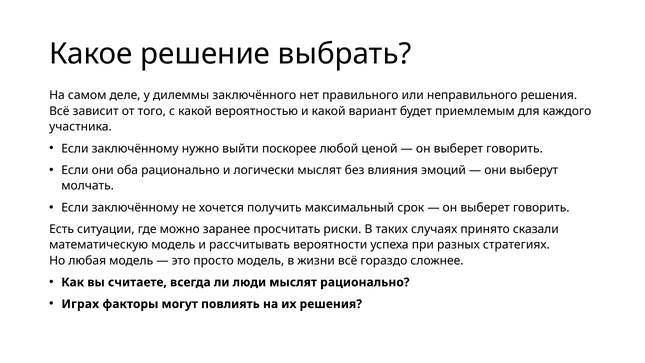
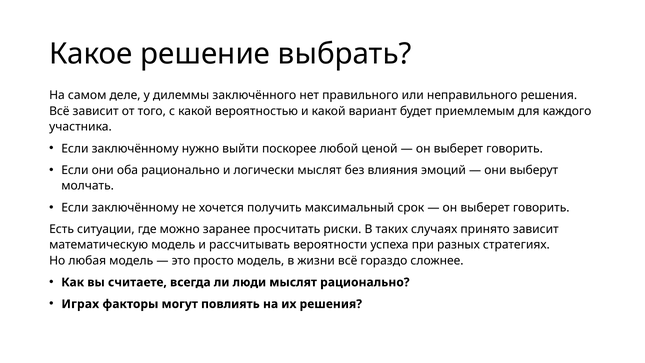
принято сказали: сказали -> зависит (536, 229)
